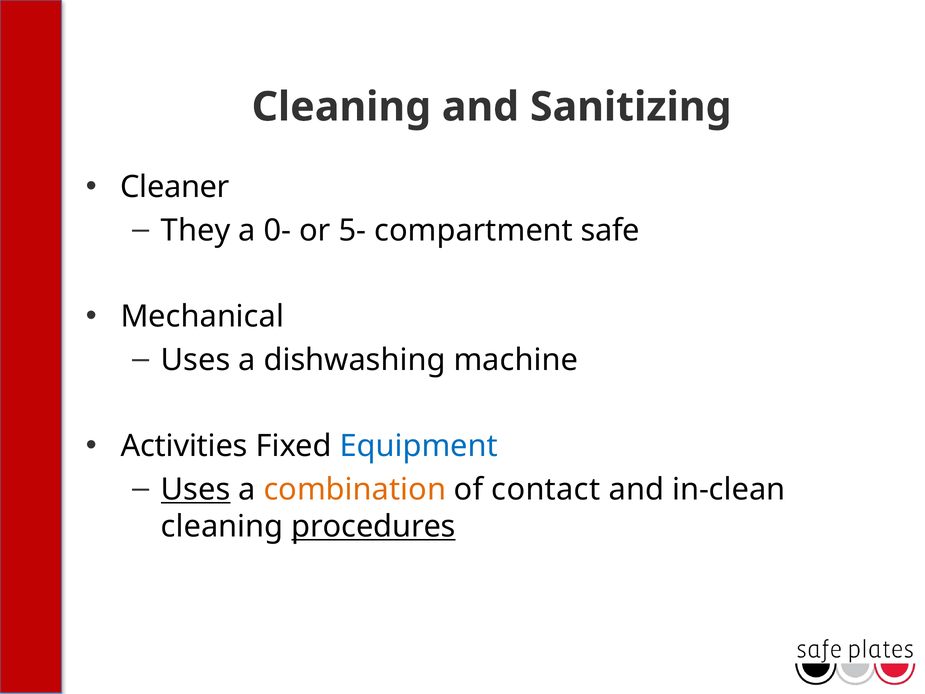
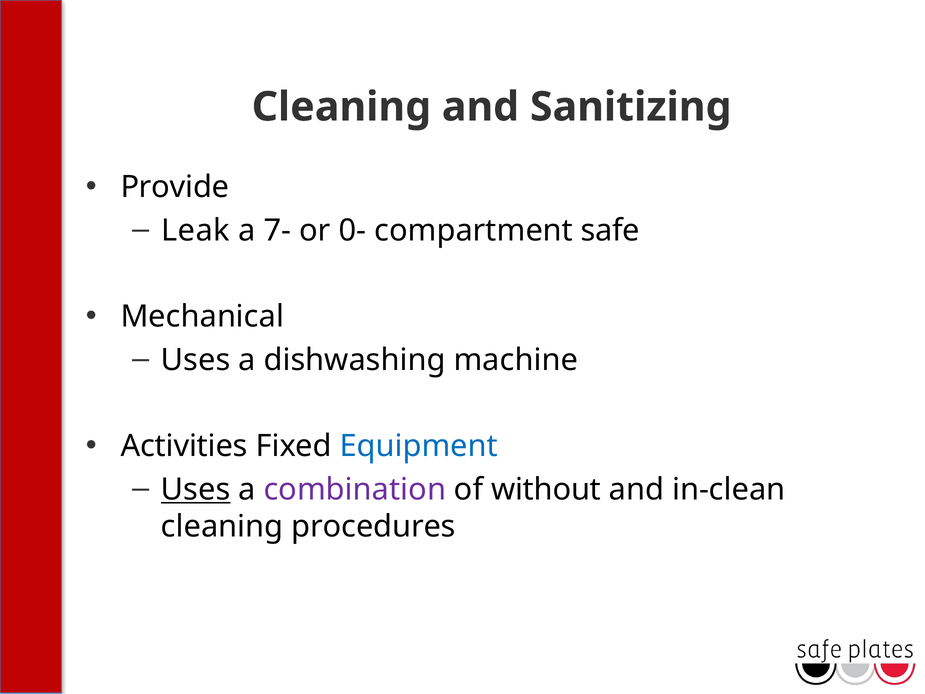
Cleaner: Cleaner -> Provide (175, 187)
They: They -> Leak (195, 230)
0-: 0- -> 7- (277, 230)
5-: 5- -> 0- (352, 230)
combination colour: orange -> purple (355, 489)
contact: contact -> without (546, 489)
procedures underline: present -> none (374, 526)
